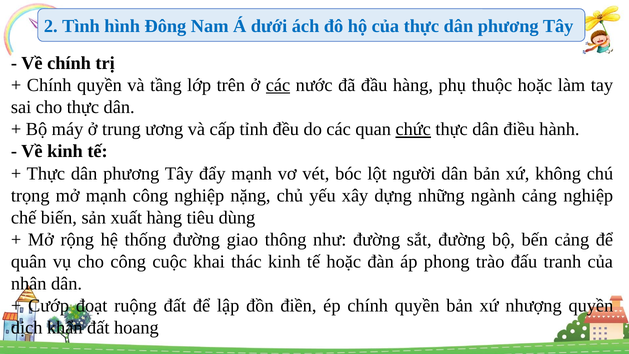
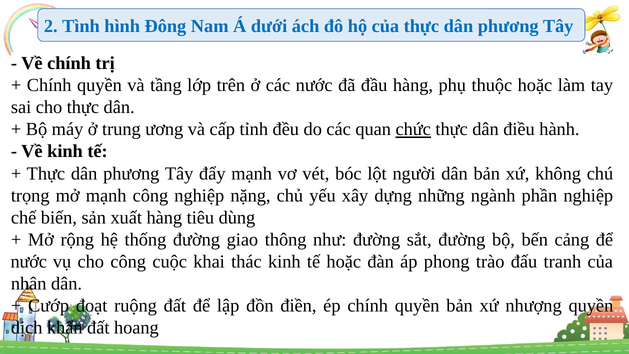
các underline: present -> none (278, 85)
ngành cảng: cảng -> phần (539, 195)
quân: quân -> nước (29, 261)
